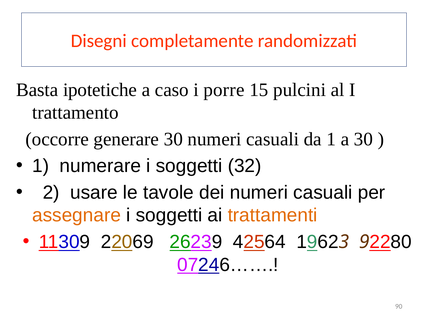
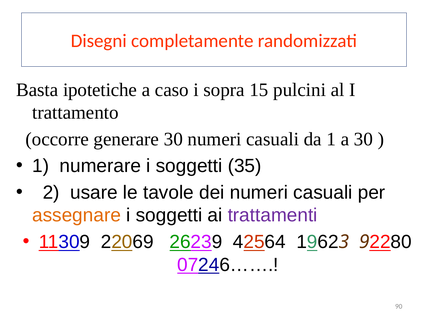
porre: porre -> sopra (224, 90)
32: 32 -> 35 (245, 166)
trattamenti colour: orange -> purple (273, 215)
